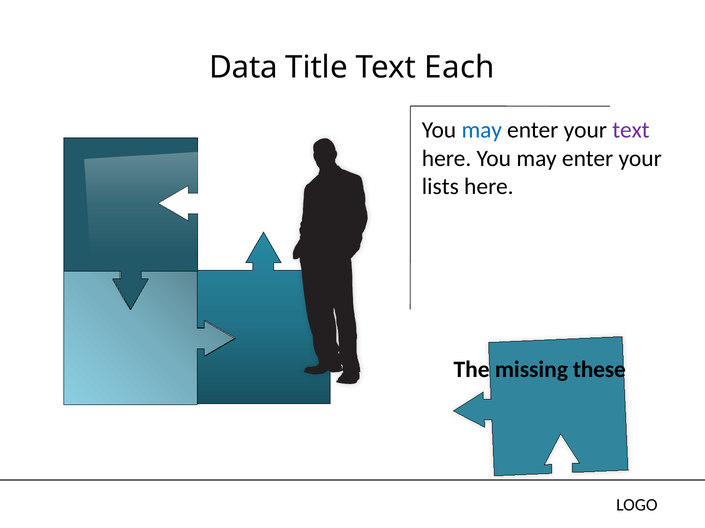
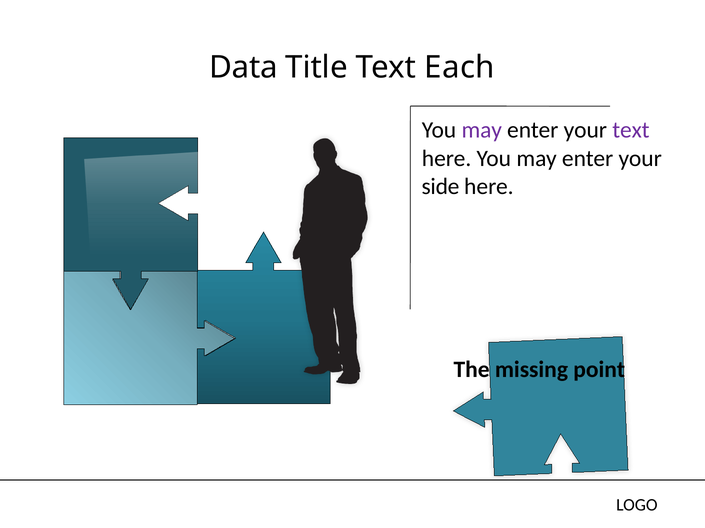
may colour: blue -> purple (482, 130)
lists: lists -> side (440, 187)
these: these -> point (599, 370)
